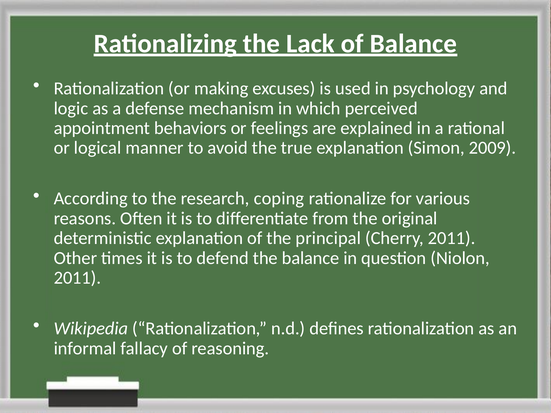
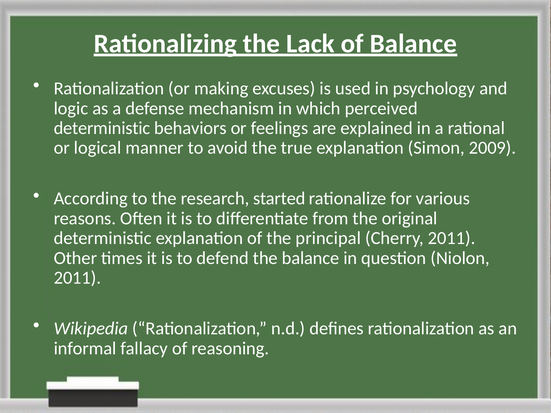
appointment: appointment -> deterministic (102, 128)
coping: coping -> started (279, 199)
